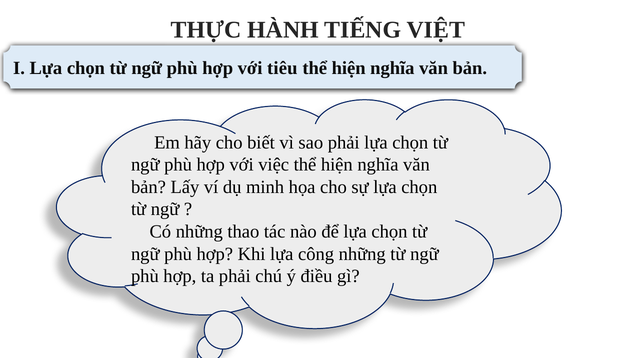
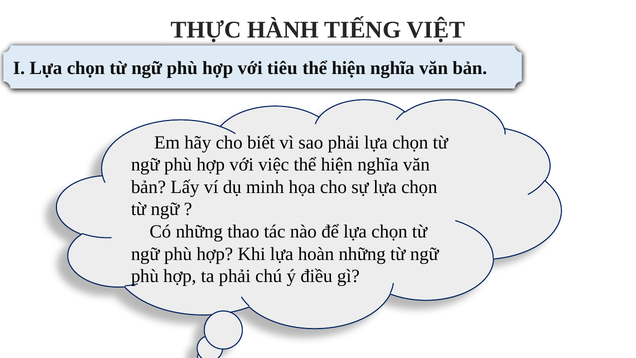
công: công -> hoàn (316, 254)
